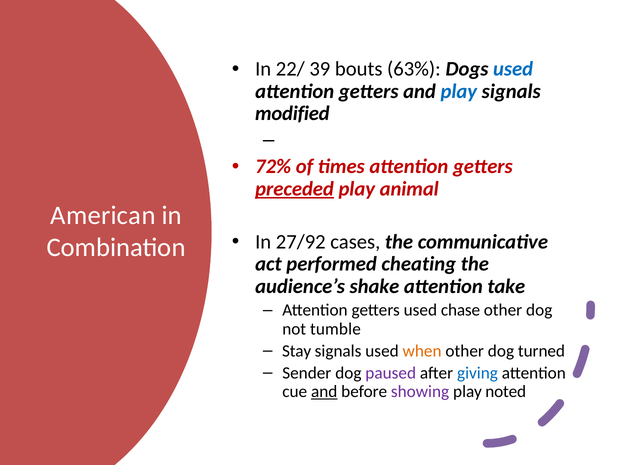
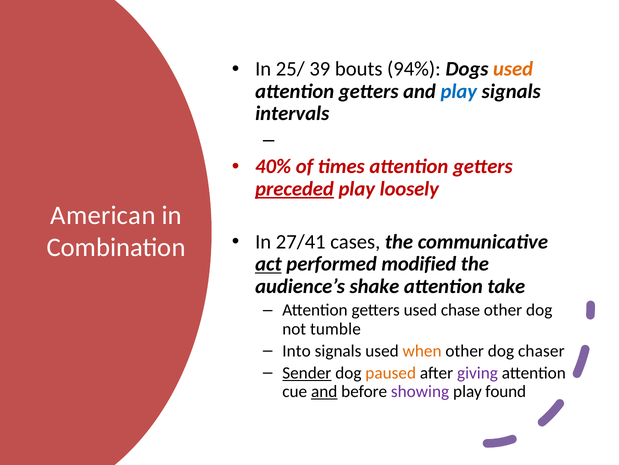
22/: 22/ -> 25/ (290, 69)
63%: 63% -> 94% (414, 69)
used colour: blue -> orange (513, 69)
modified: modified -> intervals (292, 113)
72%: 72% -> 40% (273, 166)
animal: animal -> loosely (409, 189)
27/92: 27/92 -> 27/41 (301, 241)
act underline: none -> present (268, 264)
cheating: cheating -> modified (419, 264)
Stay: Stay -> Into (296, 350)
turned: turned -> chaser (541, 350)
Sender underline: none -> present (307, 372)
paused colour: purple -> orange (391, 372)
giving colour: blue -> purple (477, 372)
noted: noted -> found (506, 391)
